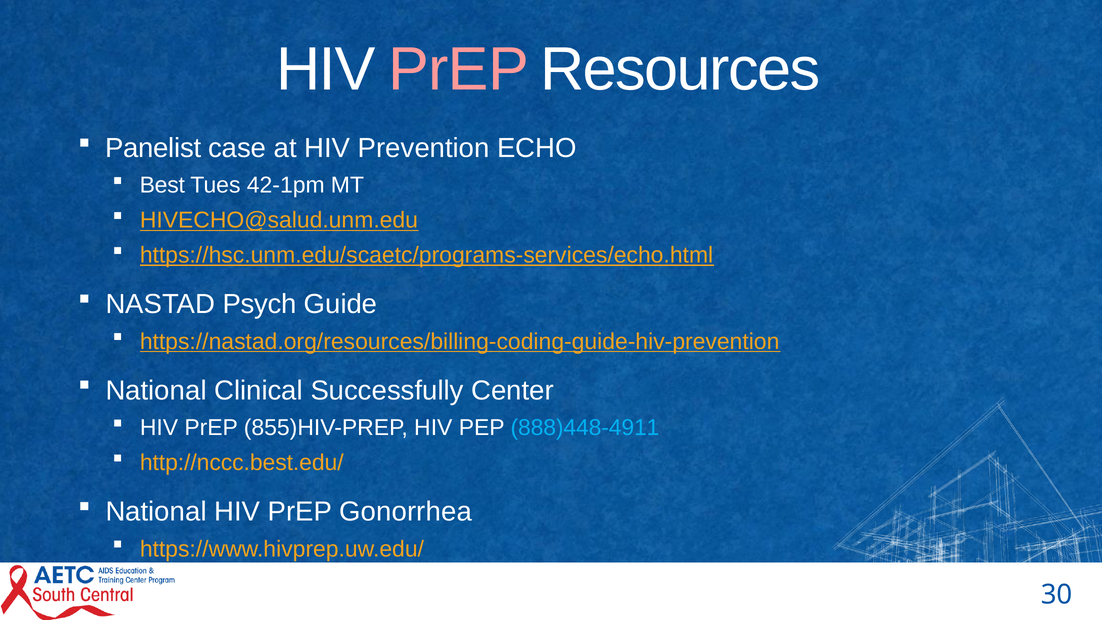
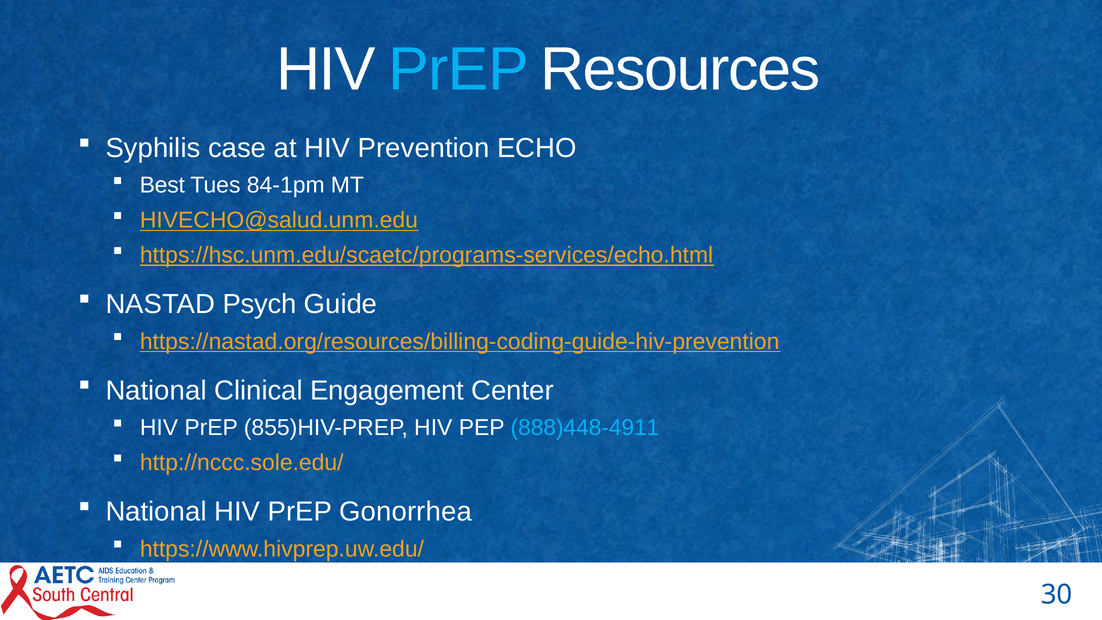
PrEP colour: pink -> light blue (458, 70)
Panelist: Panelist -> Syphilis (153, 148)
42-1pm: 42-1pm -> 84-1pm (286, 185)
Successfully: Successfully -> Engagement (387, 390)
http://nccc.best.edu/: http://nccc.best.edu/ -> http://nccc.sole.edu/ (242, 463)
